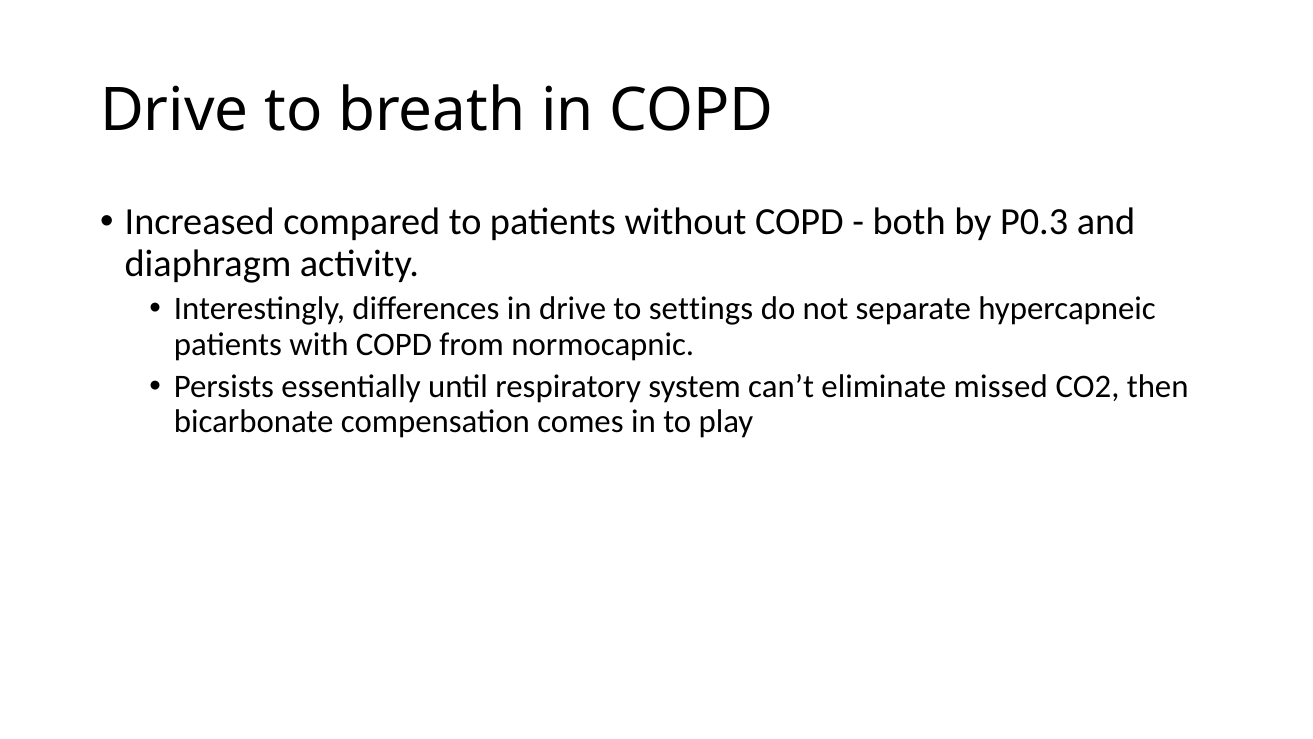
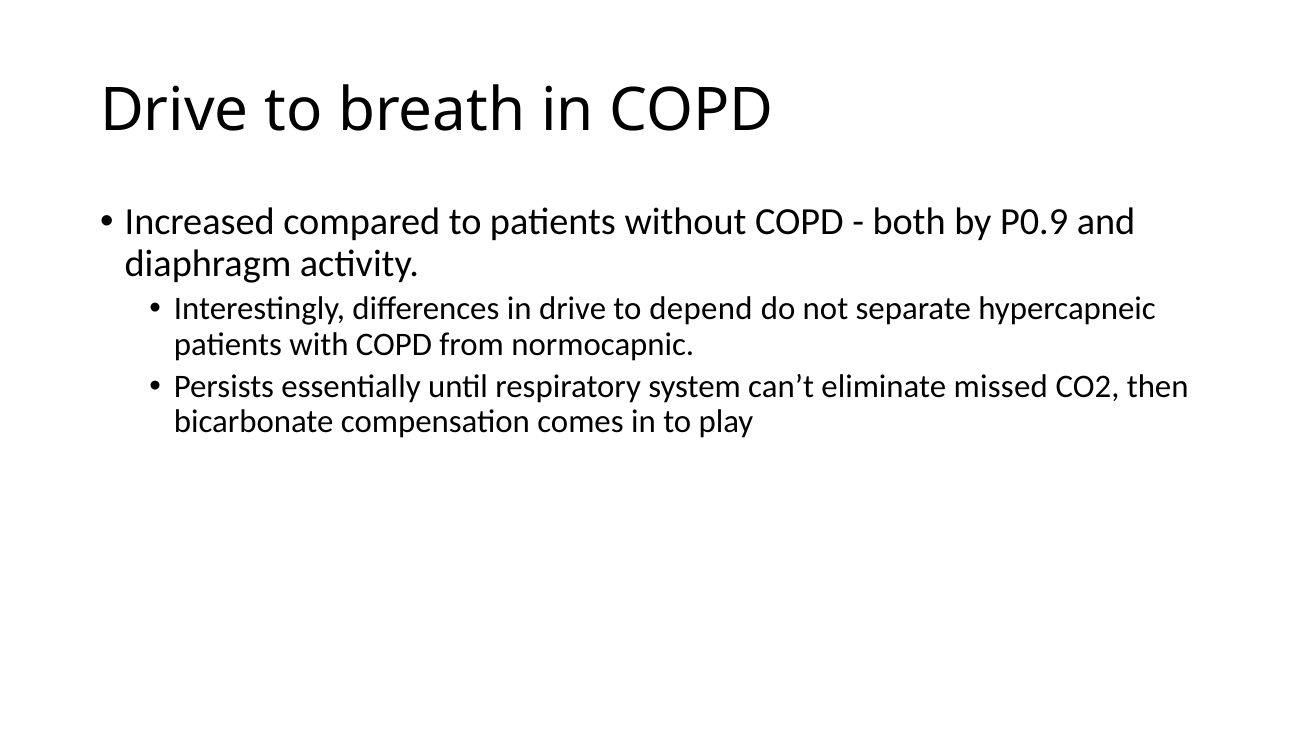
P0.3: P0.3 -> P0.9 (1034, 222)
settings: settings -> depend (701, 309)
